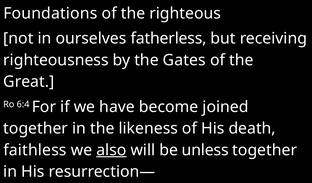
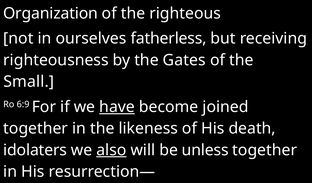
Foundations: Foundations -> Organization (51, 13)
Great: Great -> Small (29, 82)
6:4: 6:4 -> 6:9 (23, 104)
have underline: none -> present (117, 107)
faithless: faithless -> idolaters (35, 150)
